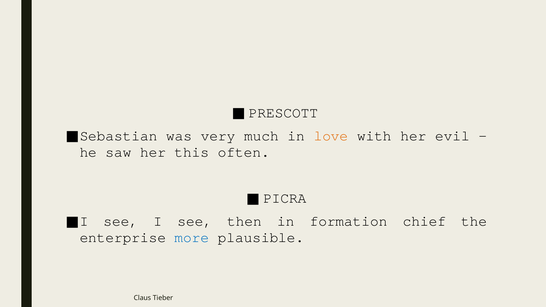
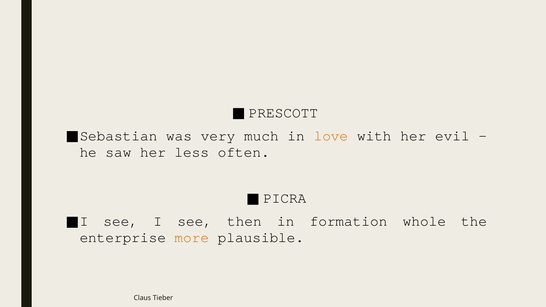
this: this -> less (192, 152)
chief: chief -> whole (424, 221)
more colour: blue -> orange (192, 237)
